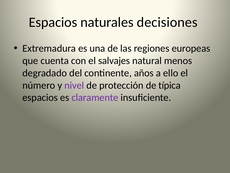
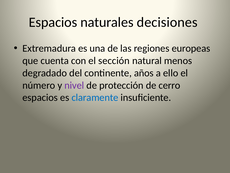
salvajes: salvajes -> sección (114, 61)
típica: típica -> cerro (169, 85)
claramente colour: purple -> blue (95, 97)
